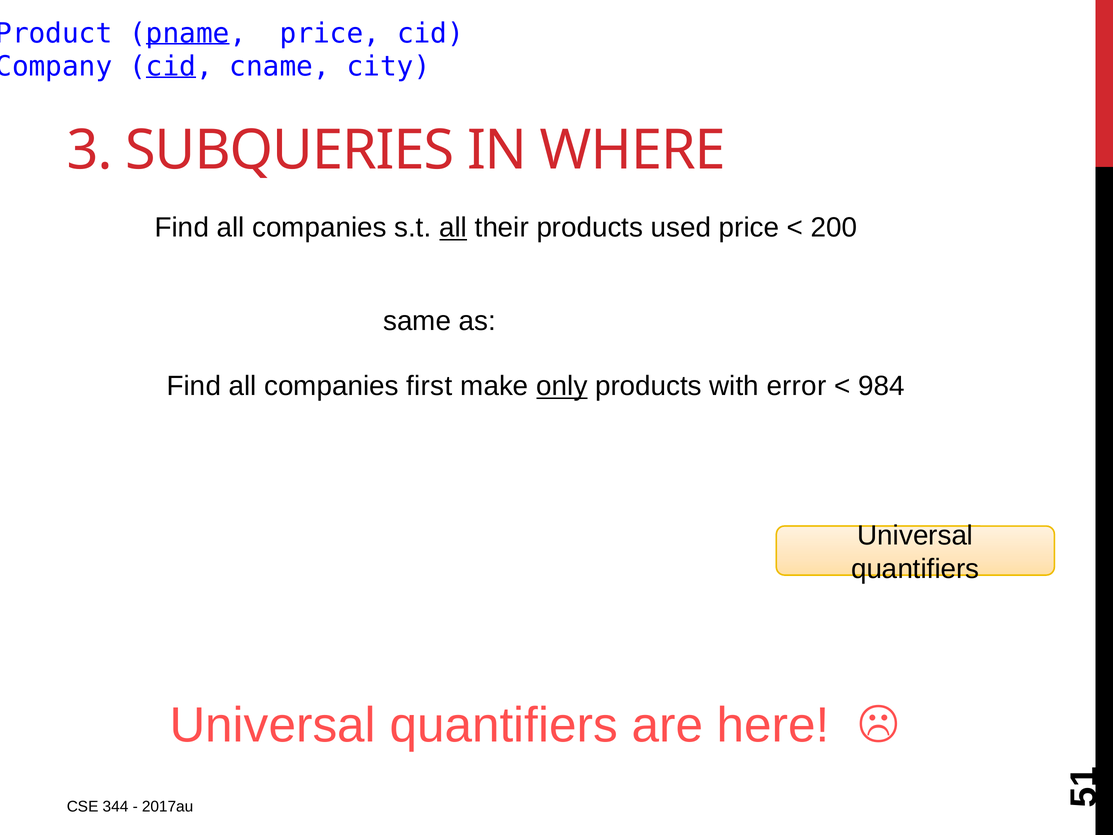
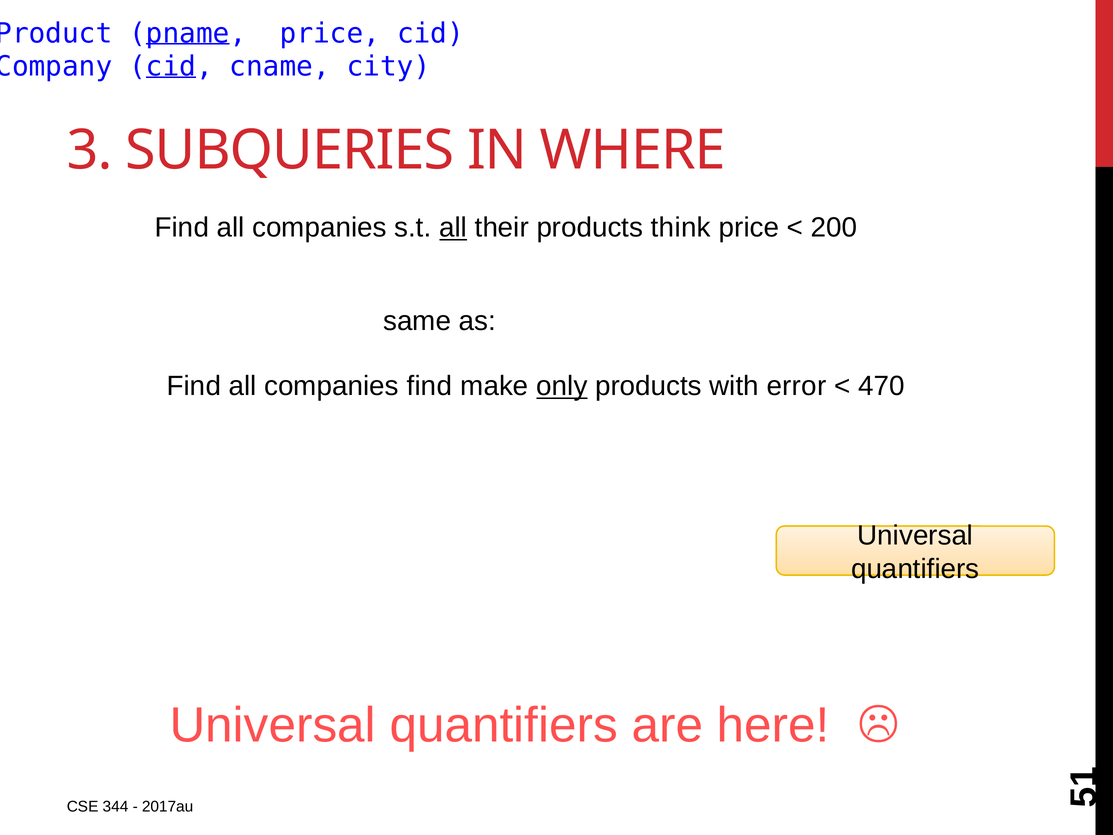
used: used -> think (681, 228)
companies first: first -> find (429, 386)
984: 984 -> 470 (882, 386)
